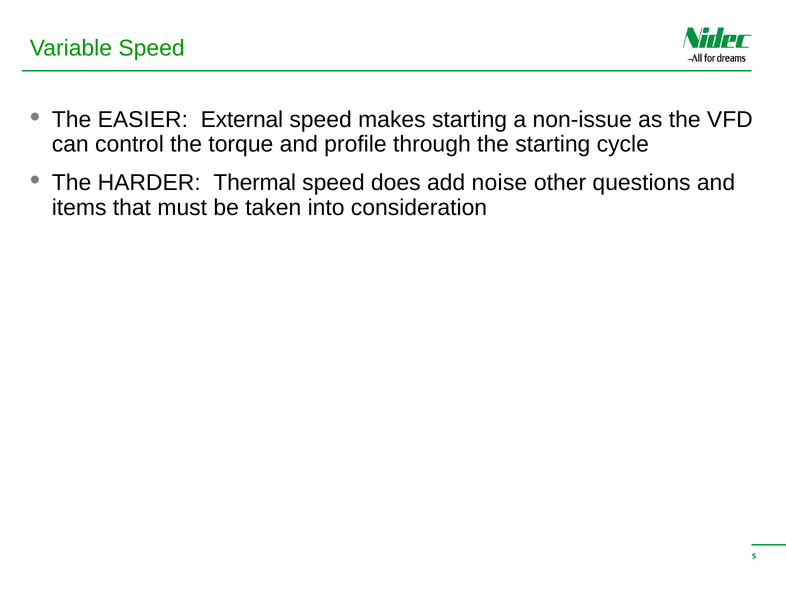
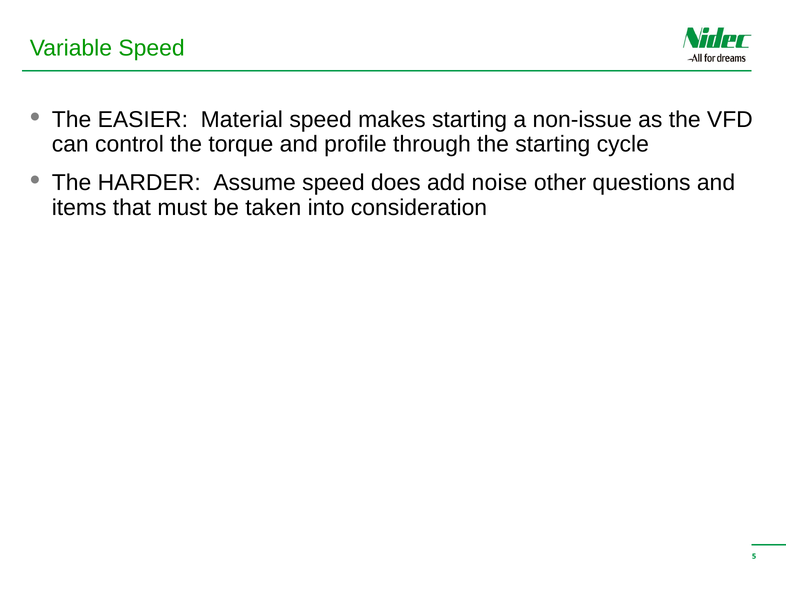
External: External -> Material (242, 120)
Thermal: Thermal -> Assume (255, 183)
